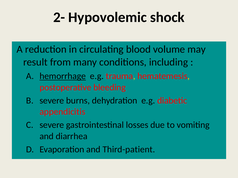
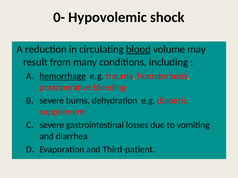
2-: 2- -> 0- (59, 17)
blood underline: none -> present (138, 49)
appendicitis: appendicitis -> supplement (62, 112)
